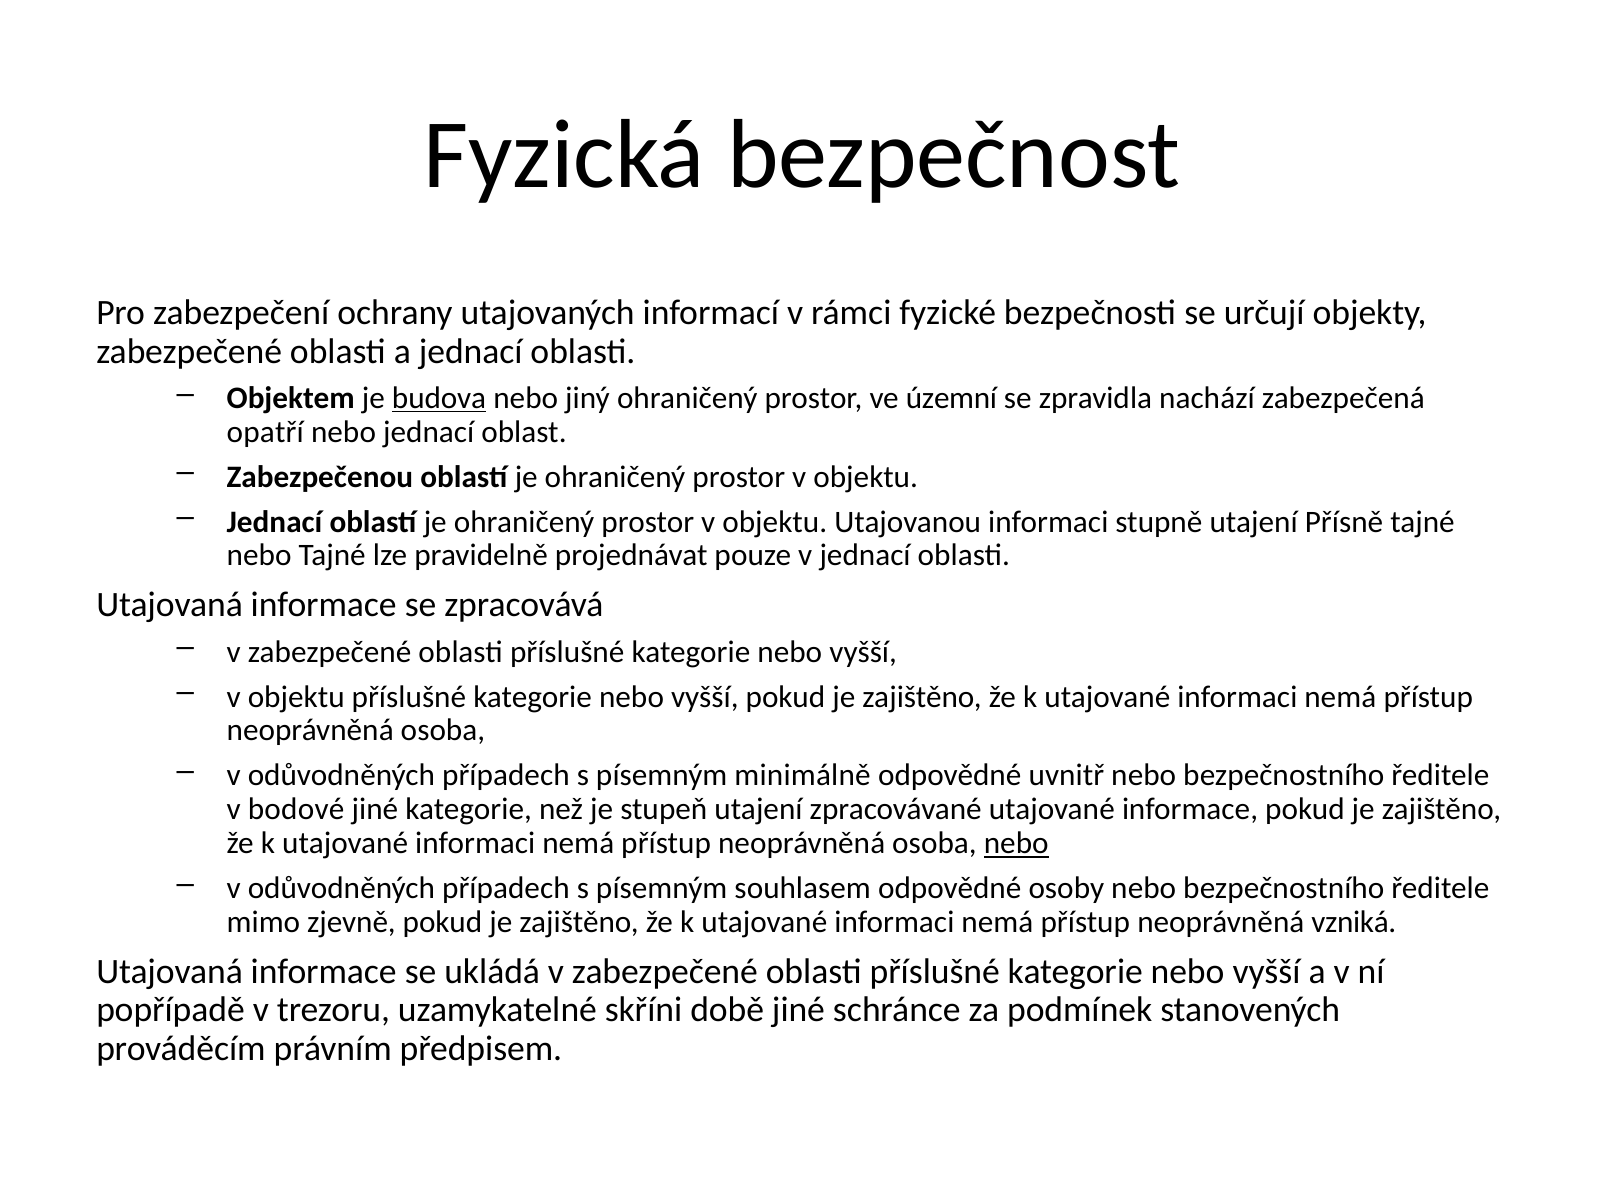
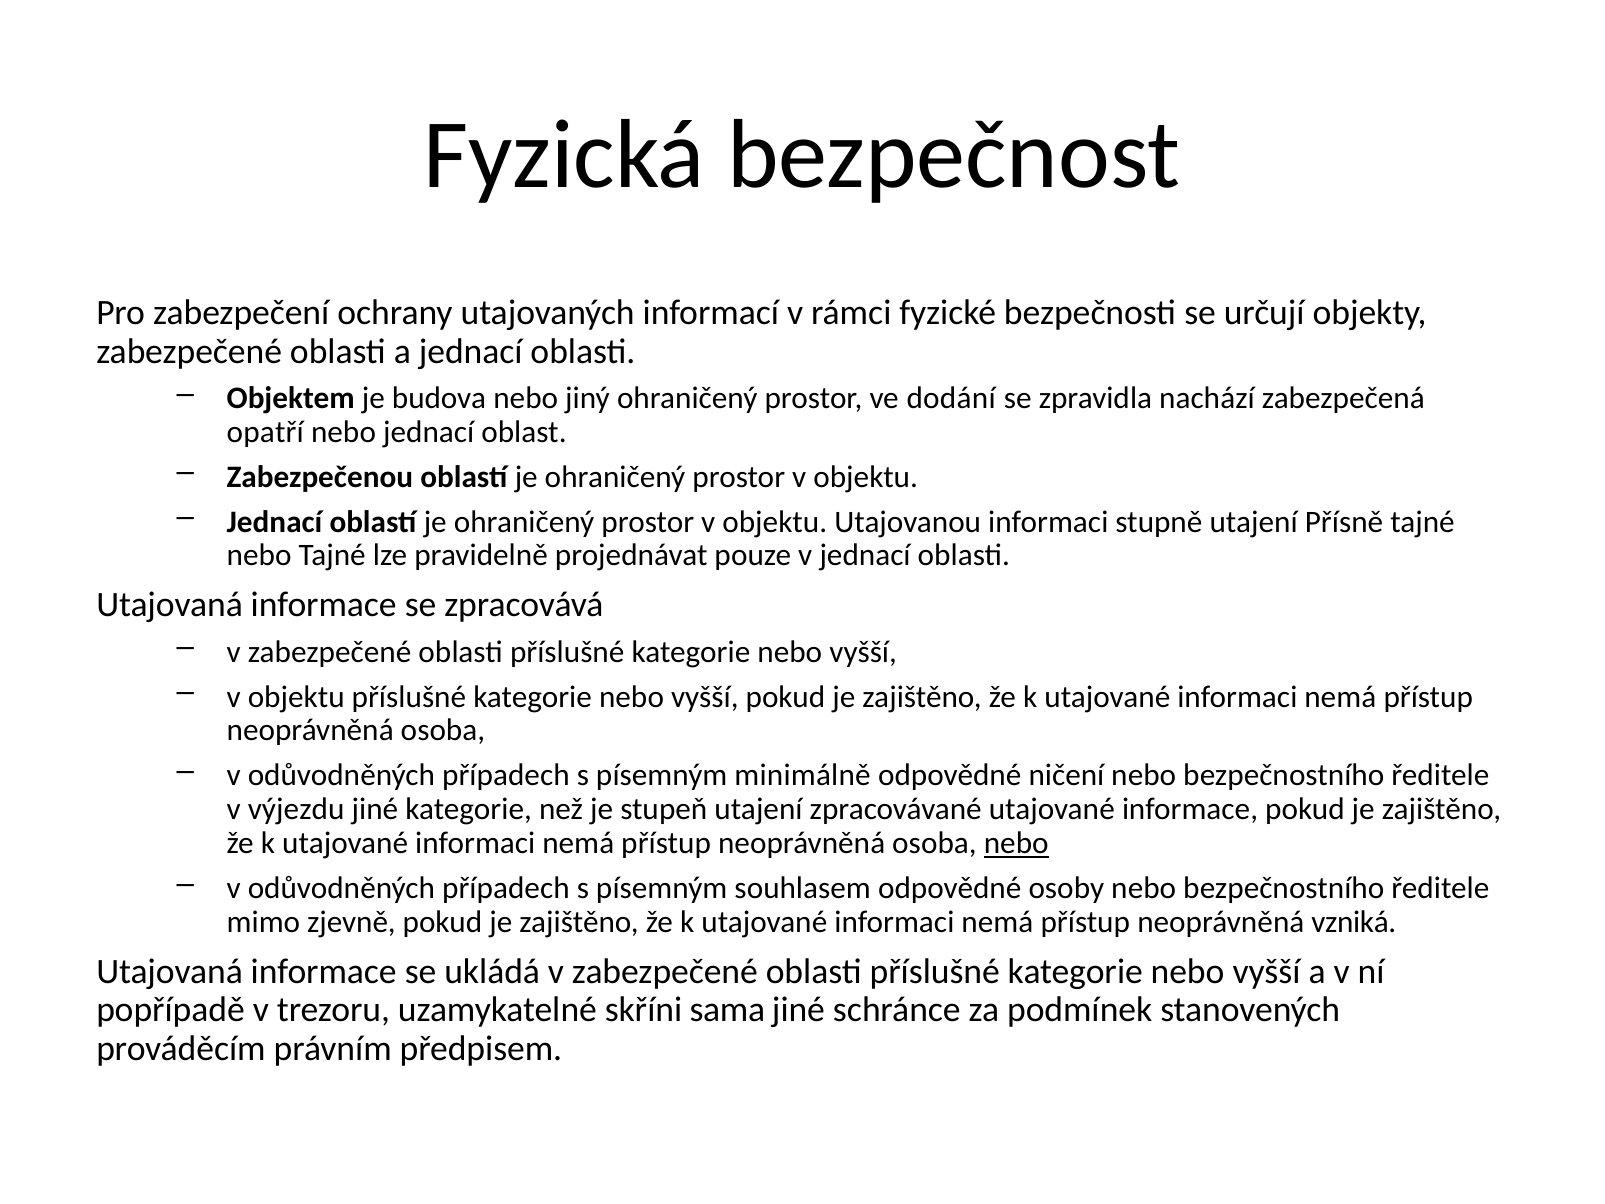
budova underline: present -> none (439, 398)
územní: územní -> dodání (951, 398)
uvnitř: uvnitř -> ničení (1066, 776)
bodové: bodové -> výjezdu (296, 809)
době: době -> sama (727, 1010)
